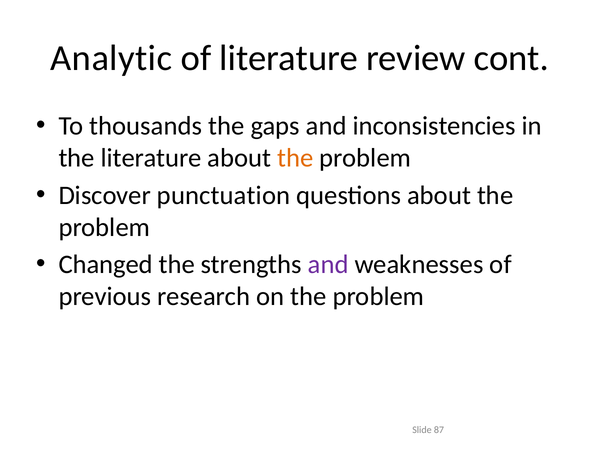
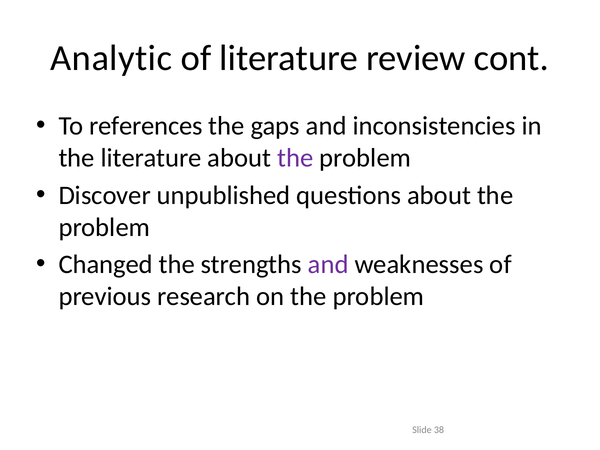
thousands: thousands -> references (146, 126)
the colour: orange -> purple (295, 158)
punctuation: punctuation -> unpublished (224, 195)
87: 87 -> 38 (439, 430)
